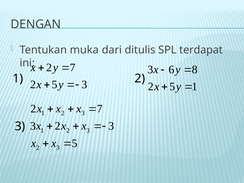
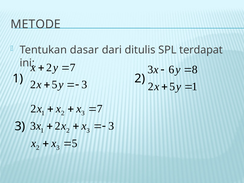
DENGAN: DENGAN -> METODE (36, 24)
muka: muka -> dasar (84, 50)
